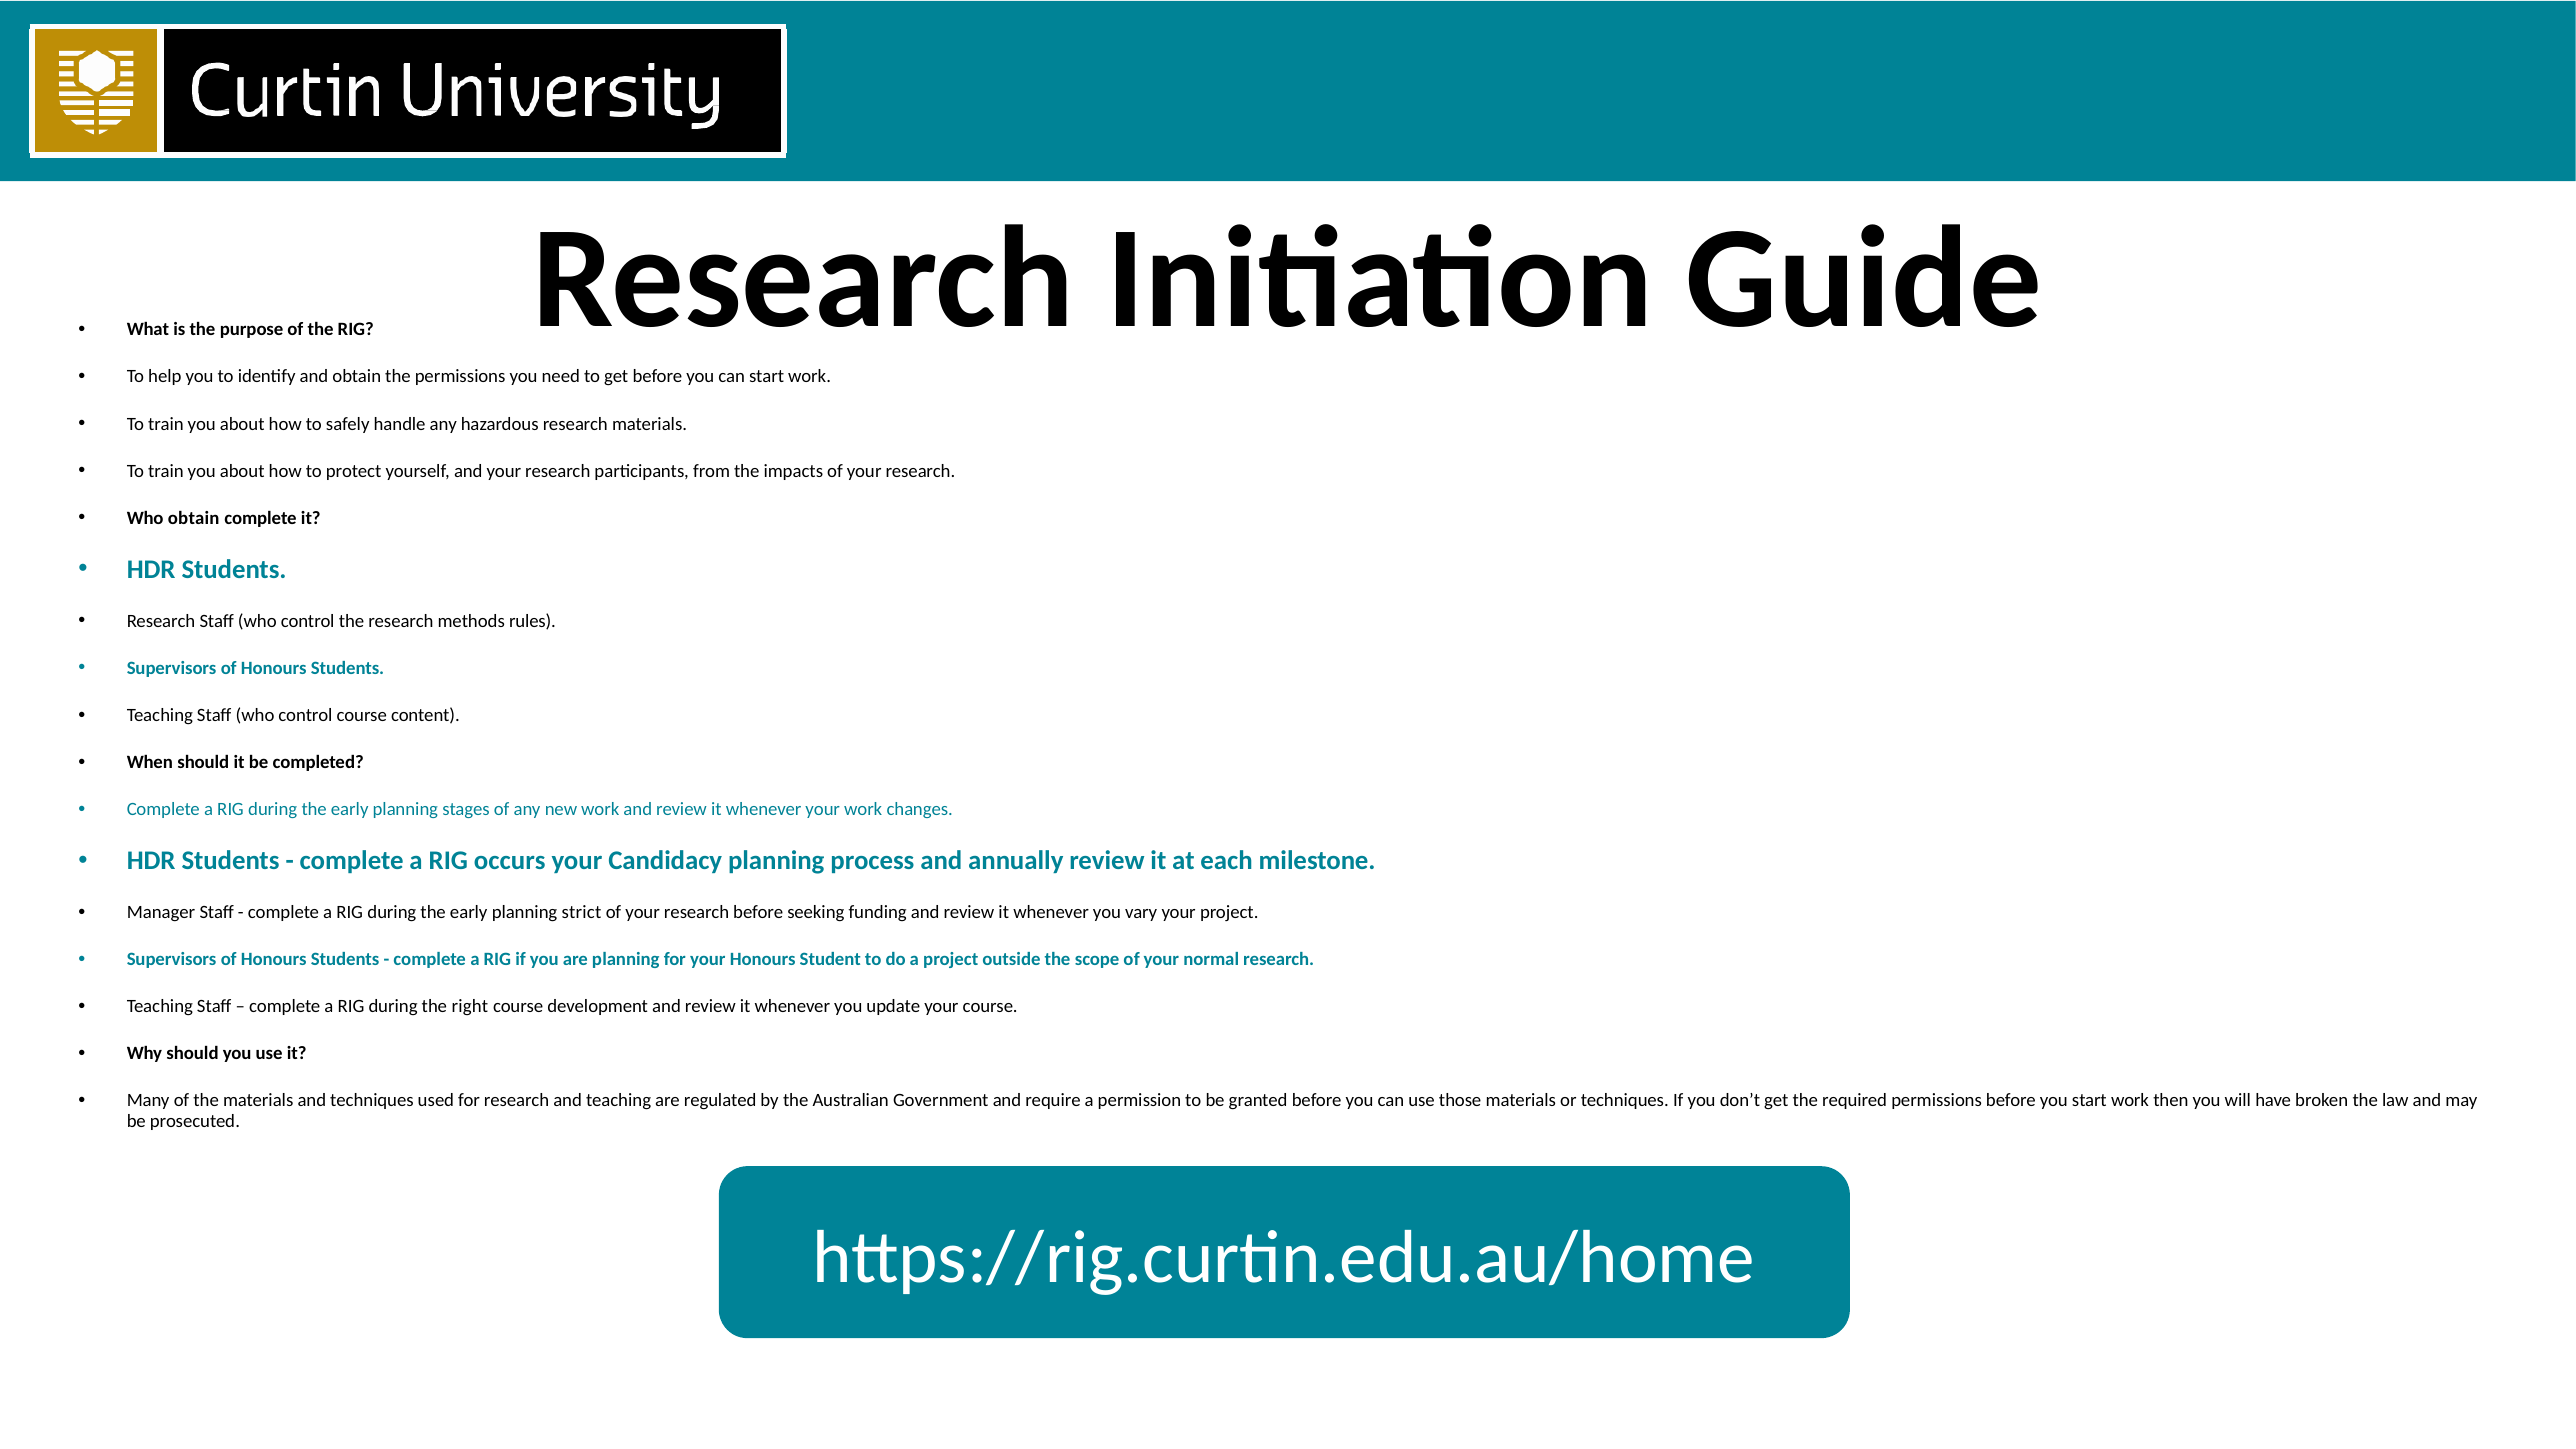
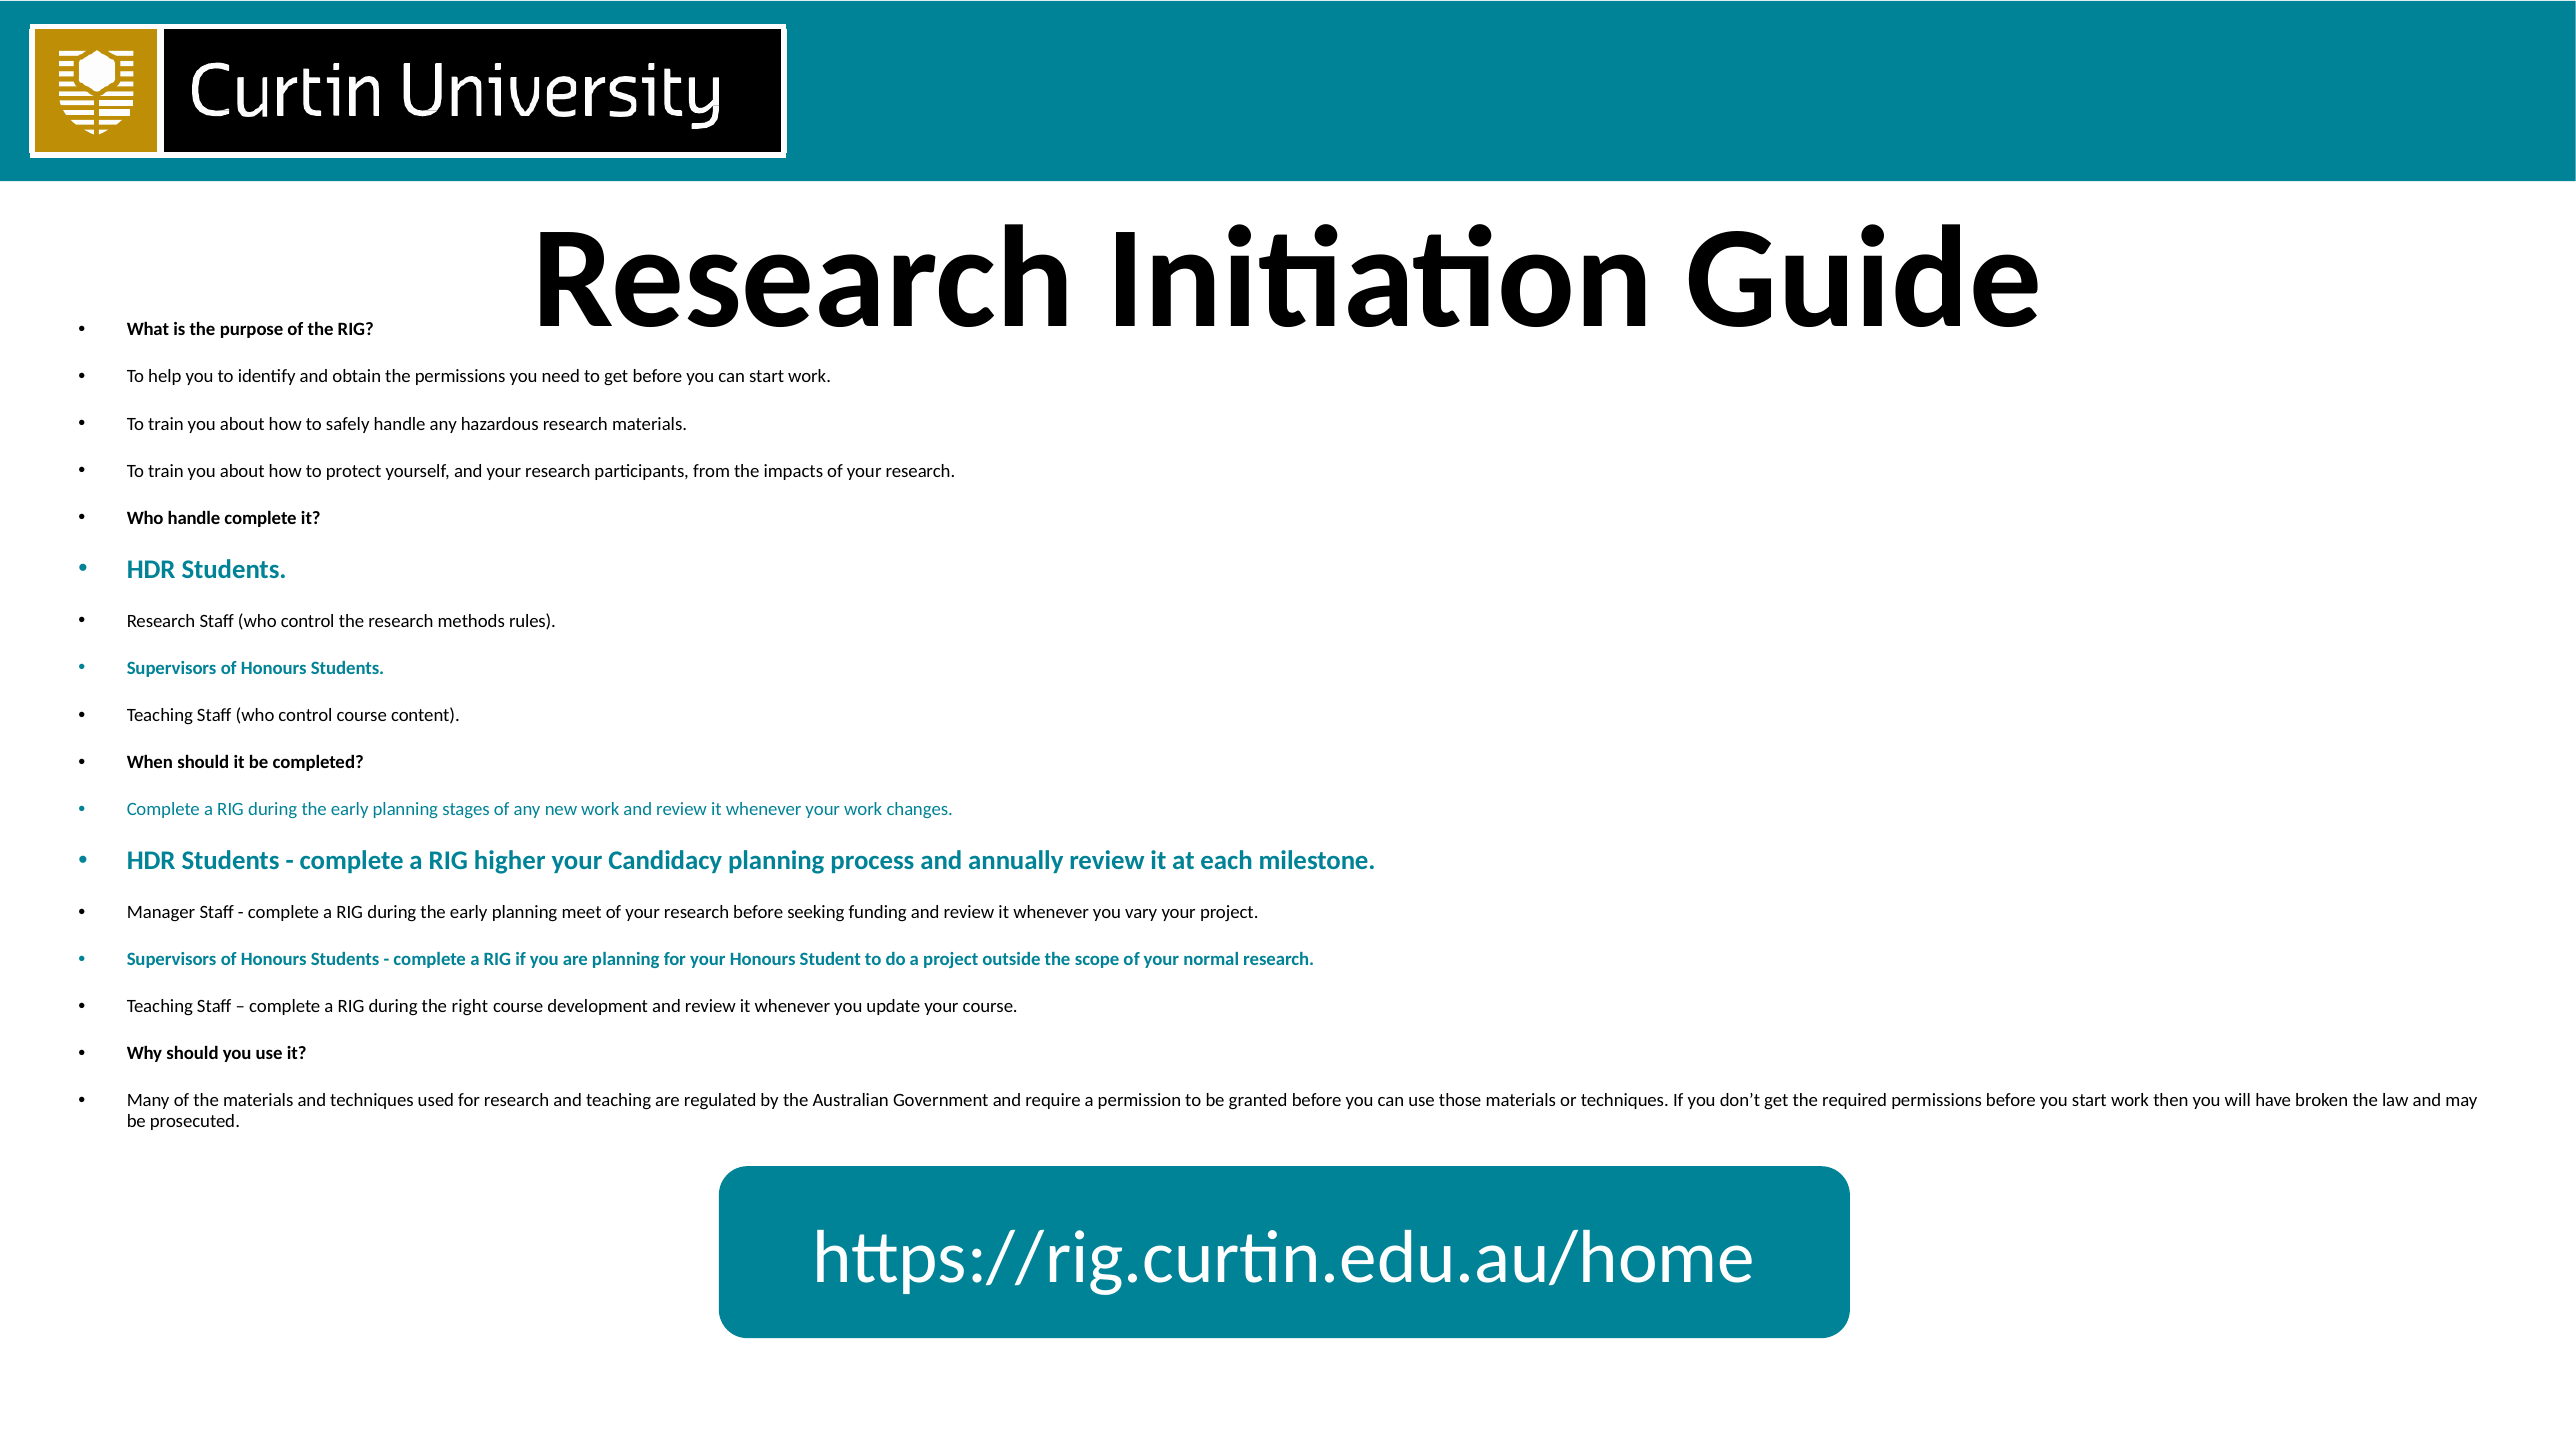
Who obtain: obtain -> handle (194, 518)
occurs: occurs -> higher (510, 861)
strict: strict -> meet (582, 912)
